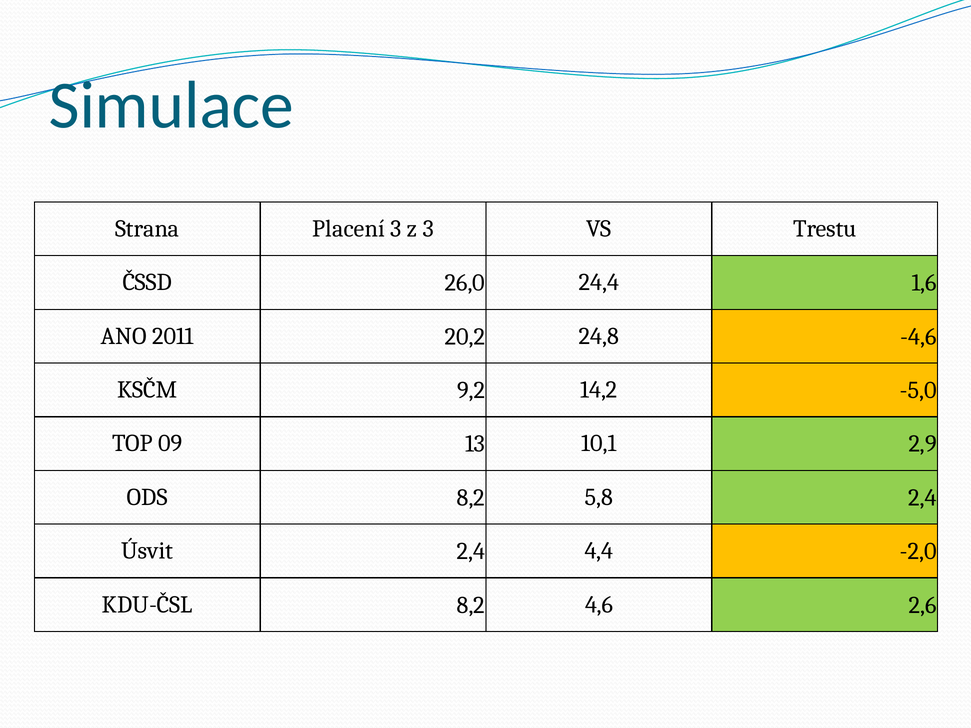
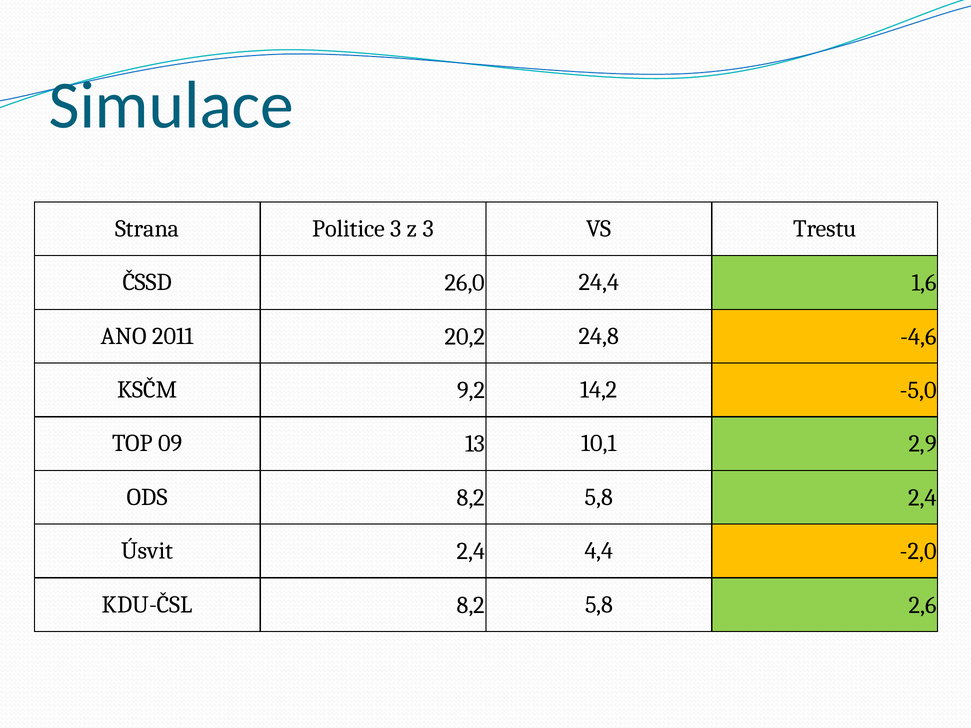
Placení: Placení -> Politice (349, 229)
KDU-ČSL 8,2 4,6: 4,6 -> 5,8 (599, 605)
